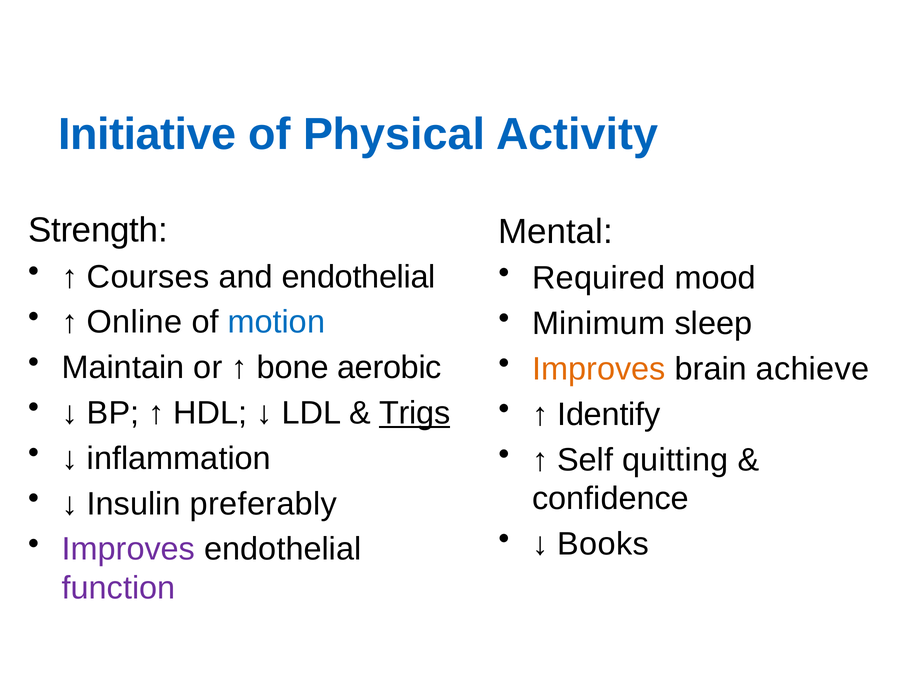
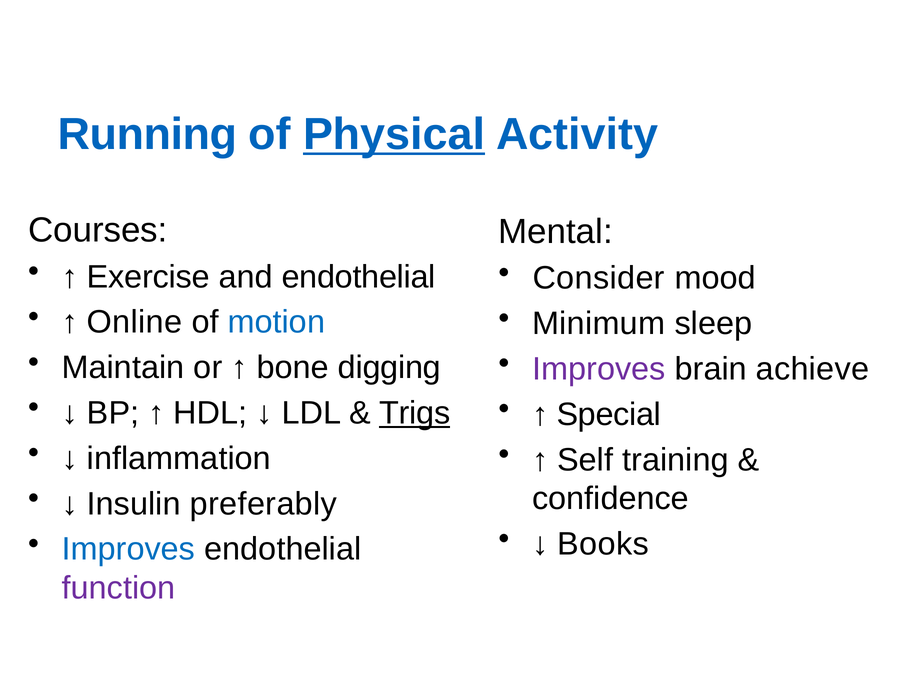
Initiative: Initiative -> Running (147, 134)
Physical underline: none -> present (394, 134)
Strength: Strength -> Courses (98, 230)
Courses: Courses -> Exercise (148, 277)
Required: Required -> Consider (599, 278)
aerobic: aerobic -> digging (389, 368)
Improves colour: orange -> purple (599, 369)
Identify: Identify -> Special (609, 415)
quitting: quitting -> training (675, 460)
Improves colour: purple -> blue (128, 549)
